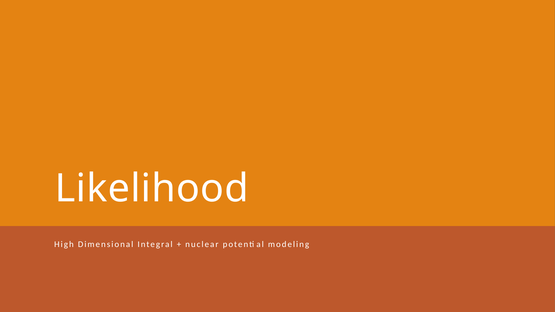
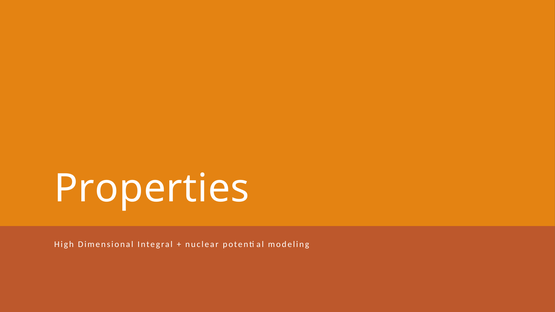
Likelihood: Likelihood -> Properties (152, 189)
